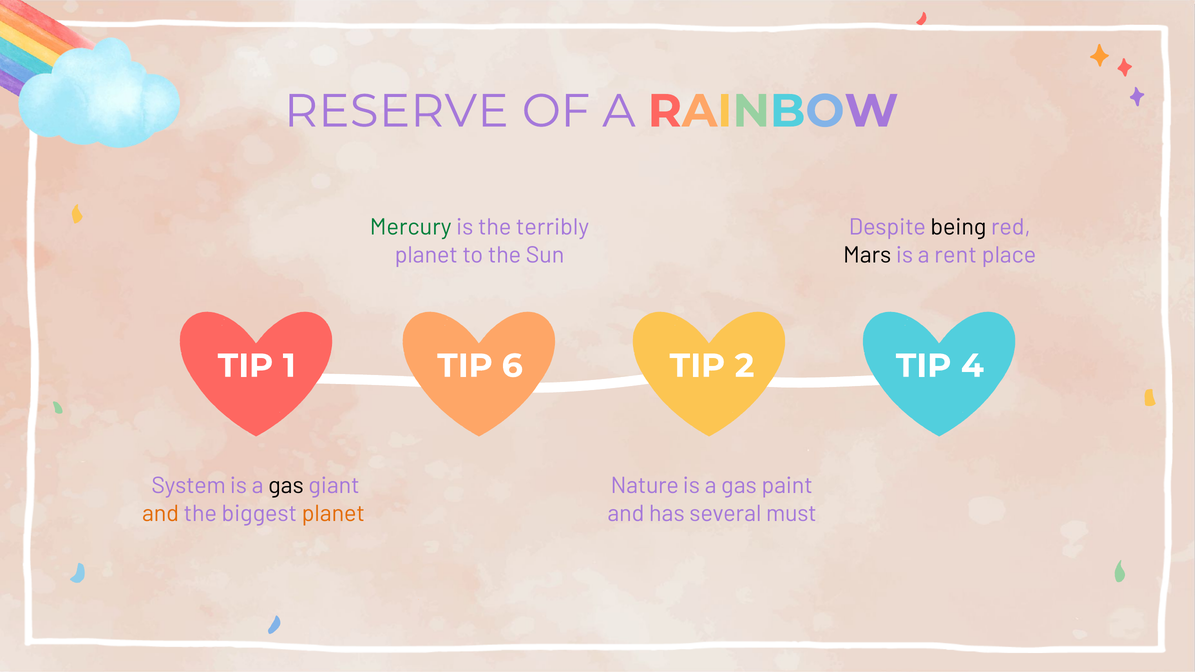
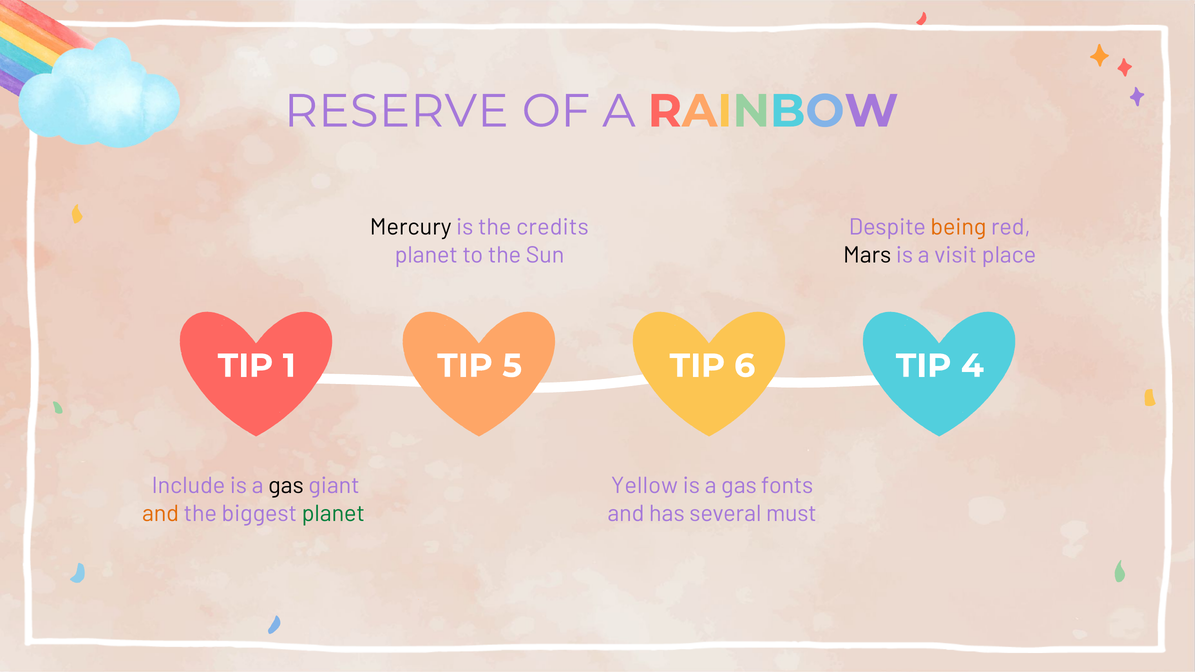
Mercury colour: green -> black (411, 227)
terribly: terribly -> credits (552, 227)
being colour: black -> orange (958, 227)
rent: rent -> visit (956, 255)
6: 6 -> 5 (512, 366)
2: 2 -> 6 (745, 366)
System: System -> Include (188, 486)
Nature: Nature -> Yellow (645, 486)
paint: paint -> fonts (787, 486)
planet colour: orange -> green (333, 514)
